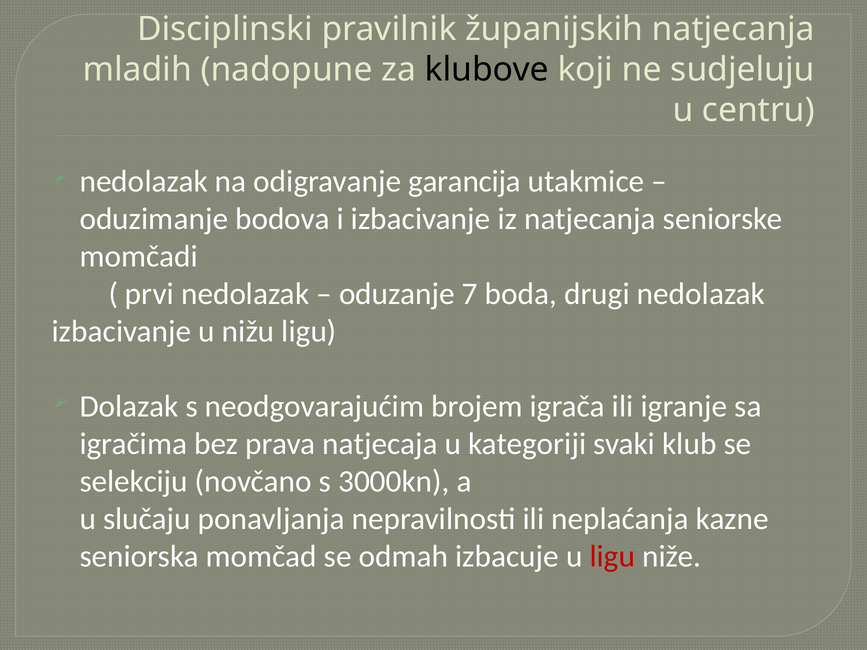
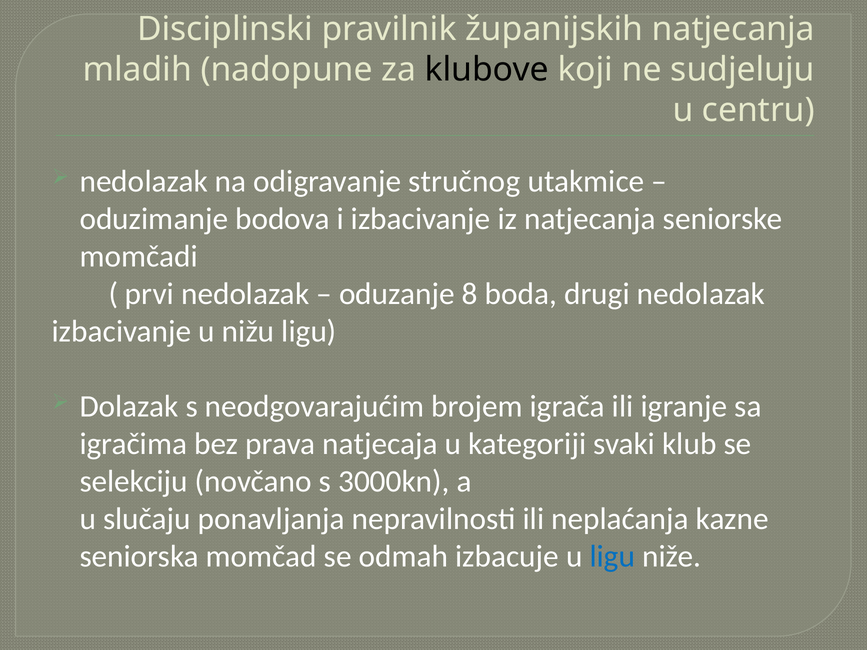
garancija: garancija -> stručnog (464, 181)
7: 7 -> 8 (470, 294)
ligu colour: red -> blue (612, 557)
